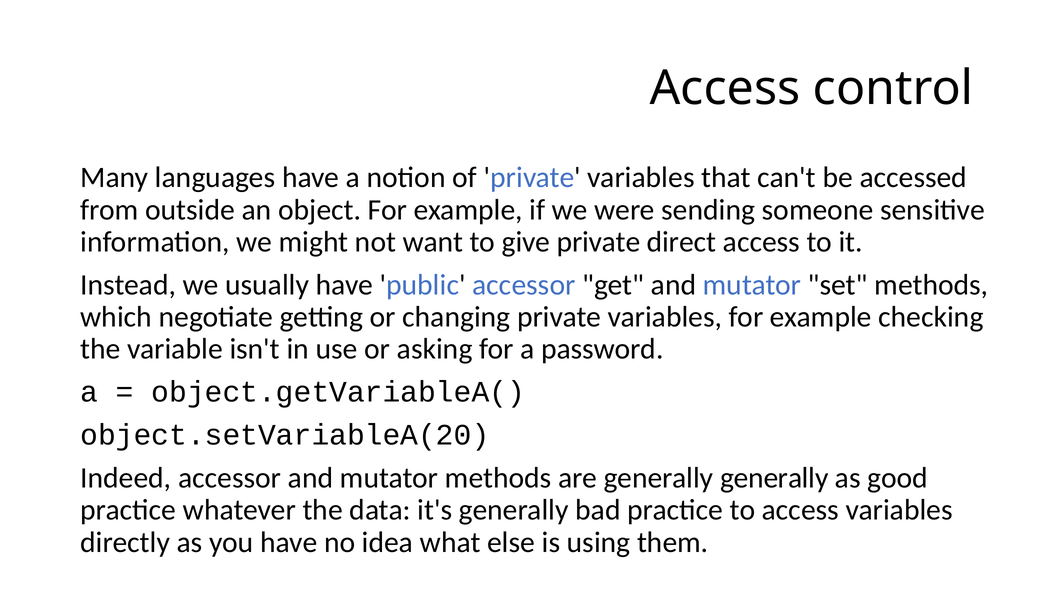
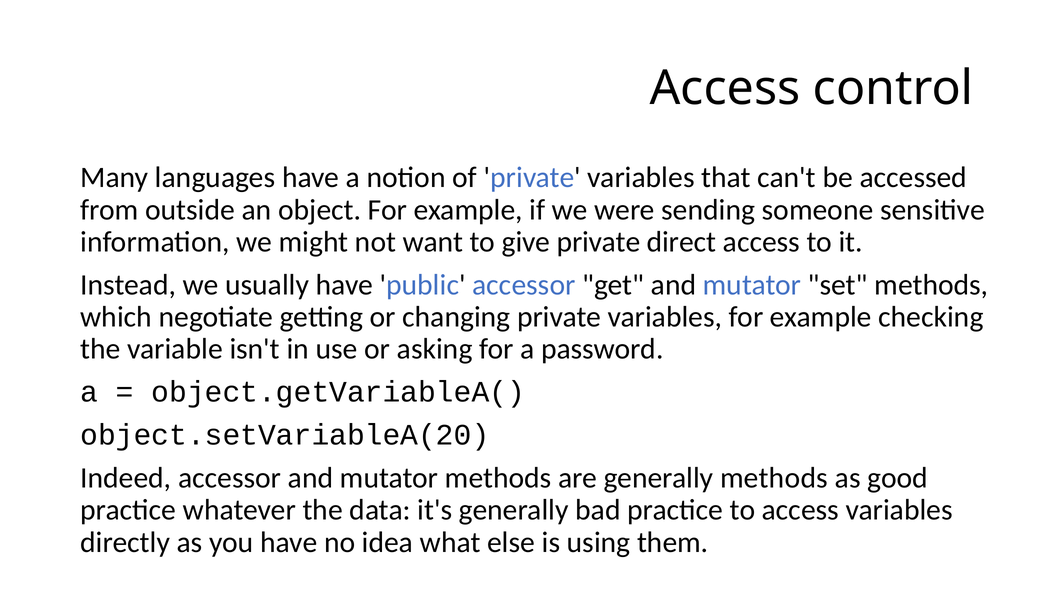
generally generally: generally -> methods (774, 478)
